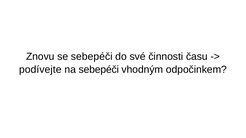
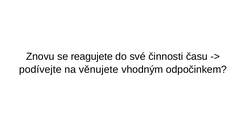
se sebepéči: sebepéči -> reagujete (92, 57)
na sebepéči: sebepéči -> věnujete (99, 70)
